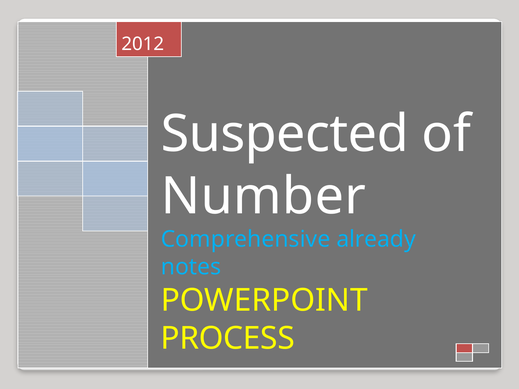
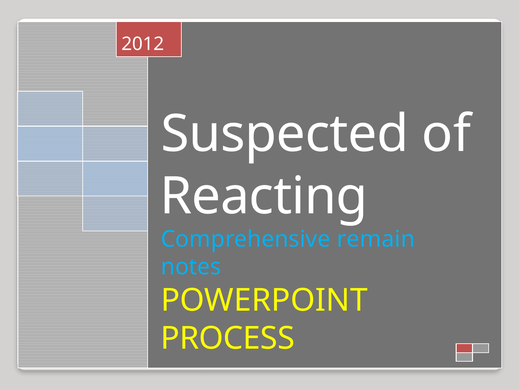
Number: Number -> Reacting (264, 197)
already: already -> remain (376, 239)
